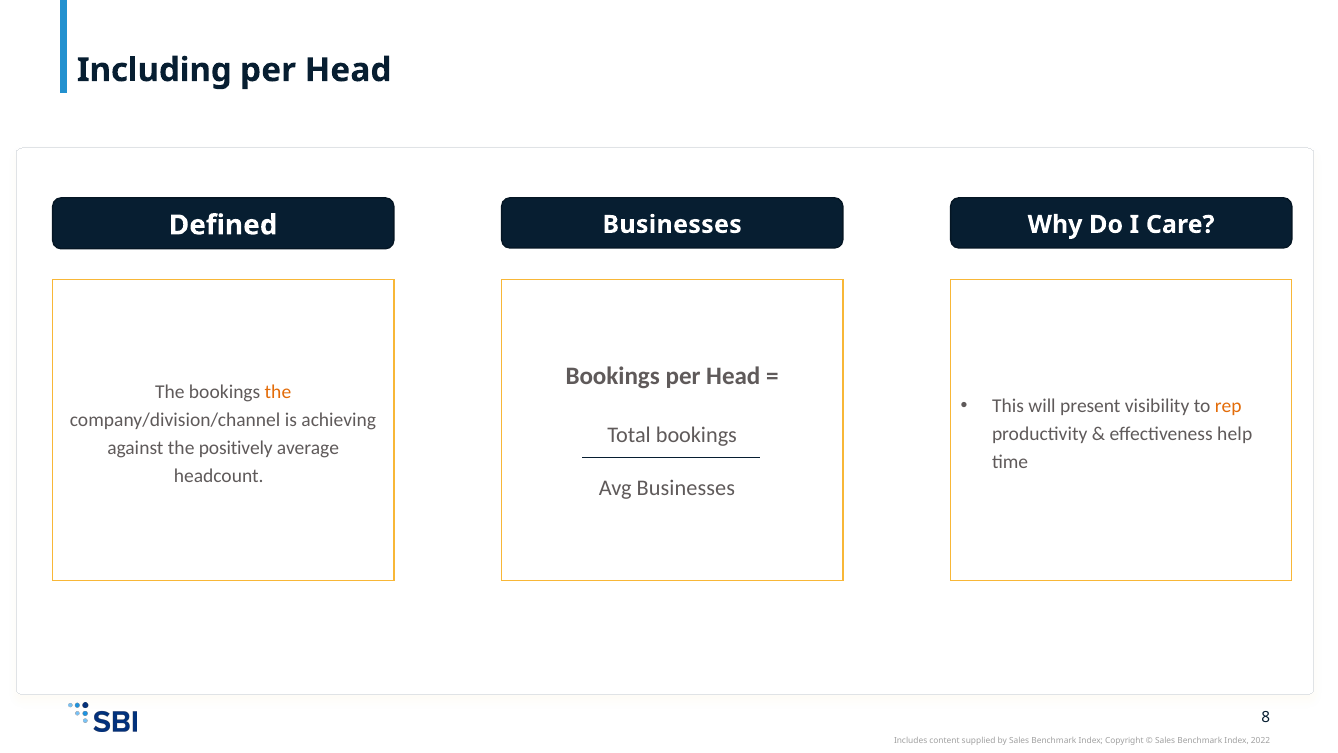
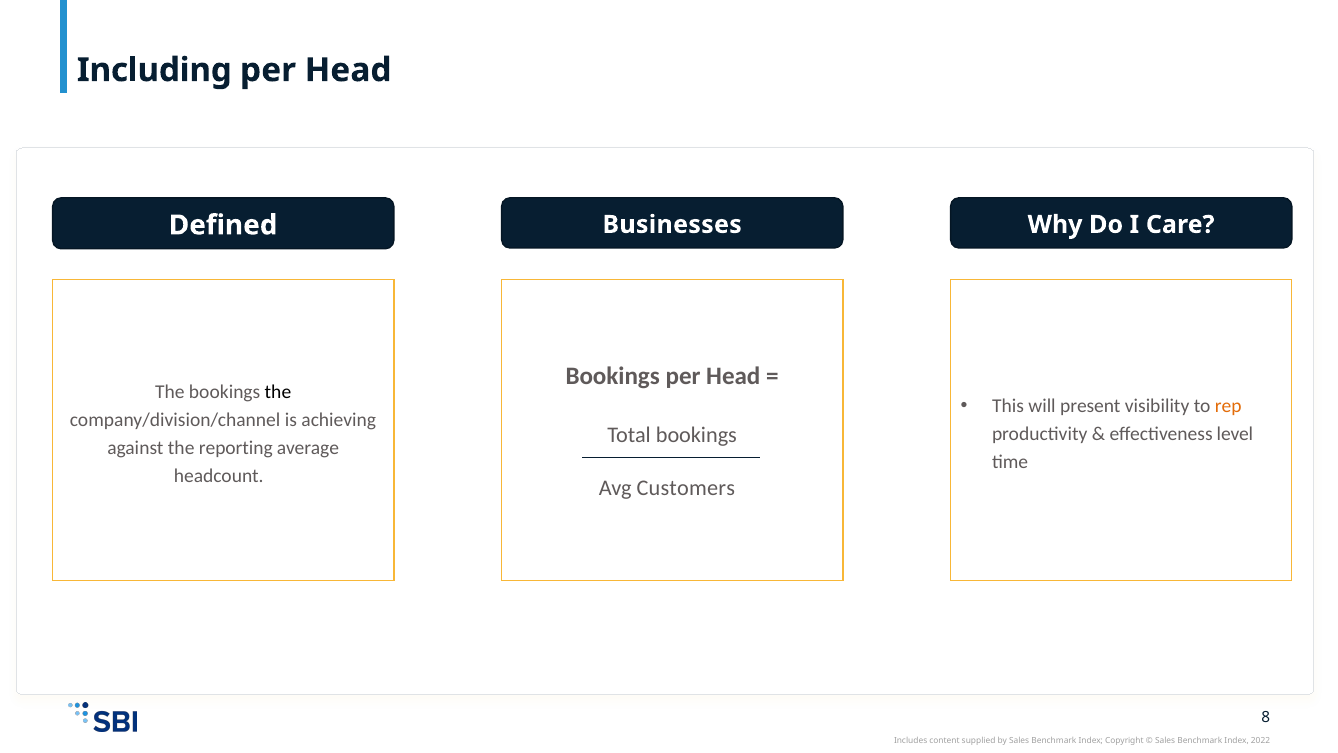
the colour: orange -> black (278, 391)
help: help -> level (1235, 434)
positively: positively -> reporting (236, 448)
Avg Businesses: Businesses -> Customers (686, 488)
